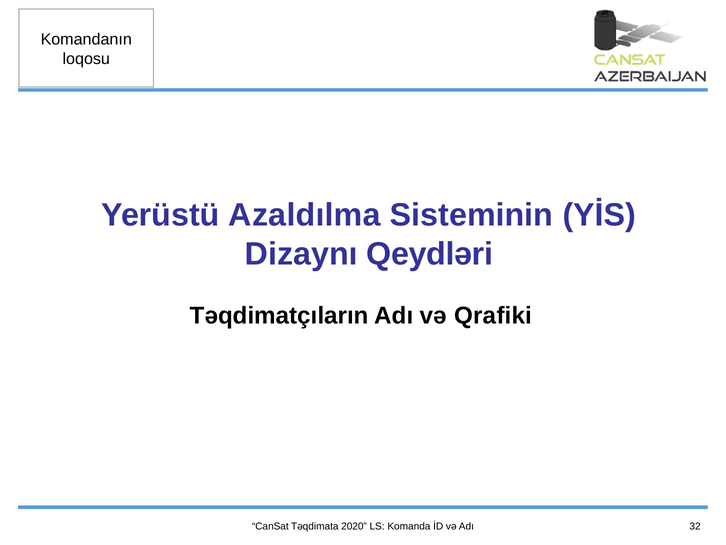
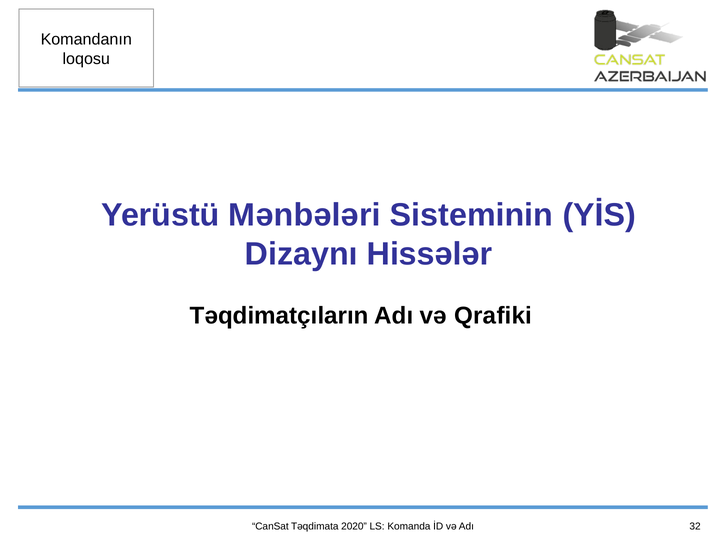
Azaldılma: Azaldılma -> Mənbələri (305, 215)
Qeydləri: Qeydləri -> Hissələr (429, 254)
